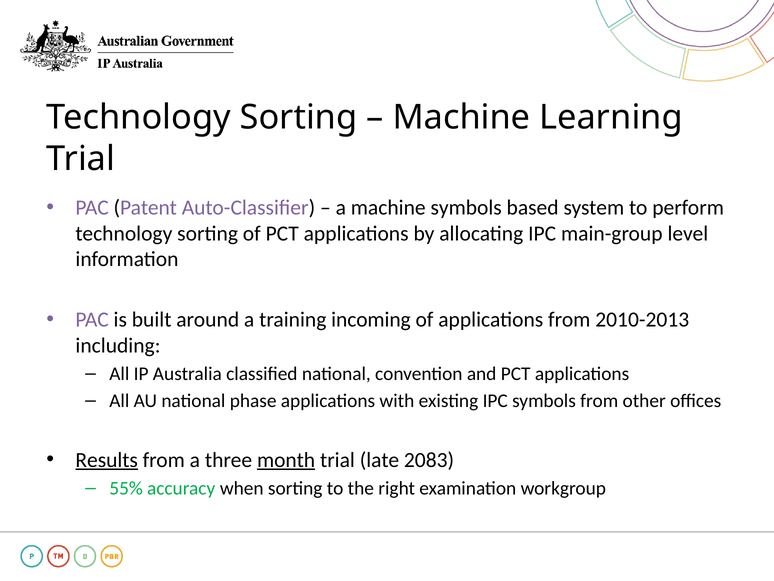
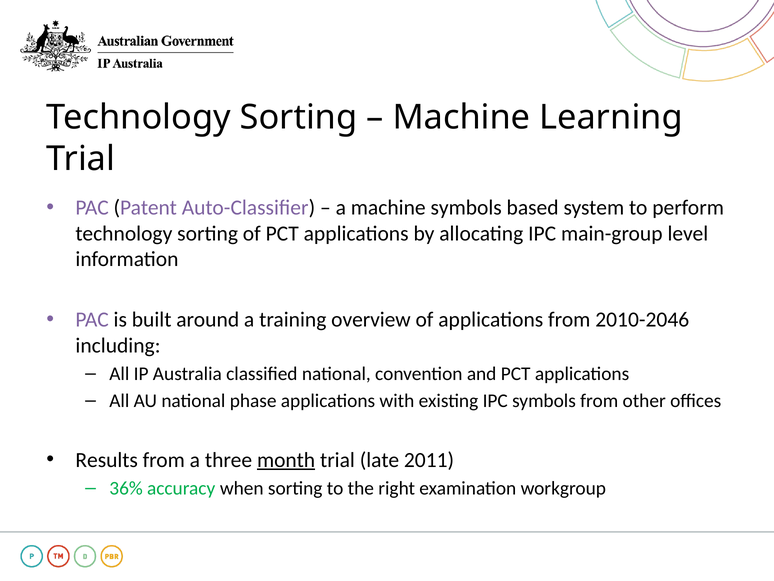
incoming: incoming -> overview (371, 319)
2010-2013: 2010-2013 -> 2010-2046 (642, 319)
Results underline: present -> none (107, 460)
2083: 2083 -> 2011 (429, 460)
55%: 55% -> 36% (126, 488)
